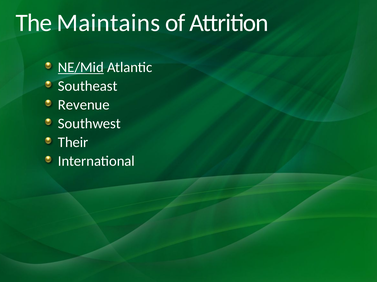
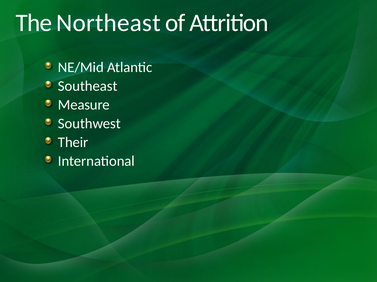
Maintains: Maintains -> Northeast (108, 23)
NE/Mid underline: present -> none (81, 68)
Revenue: Revenue -> Measure (84, 105)
